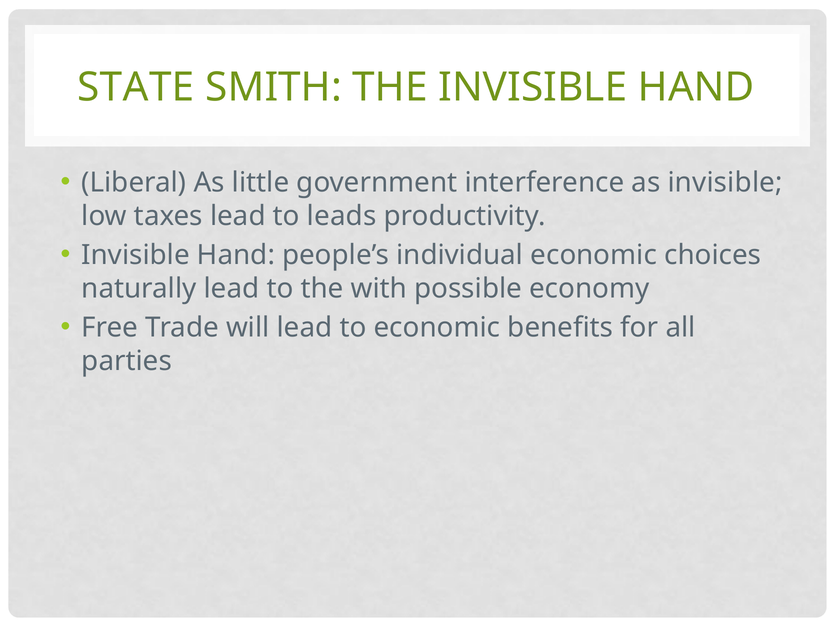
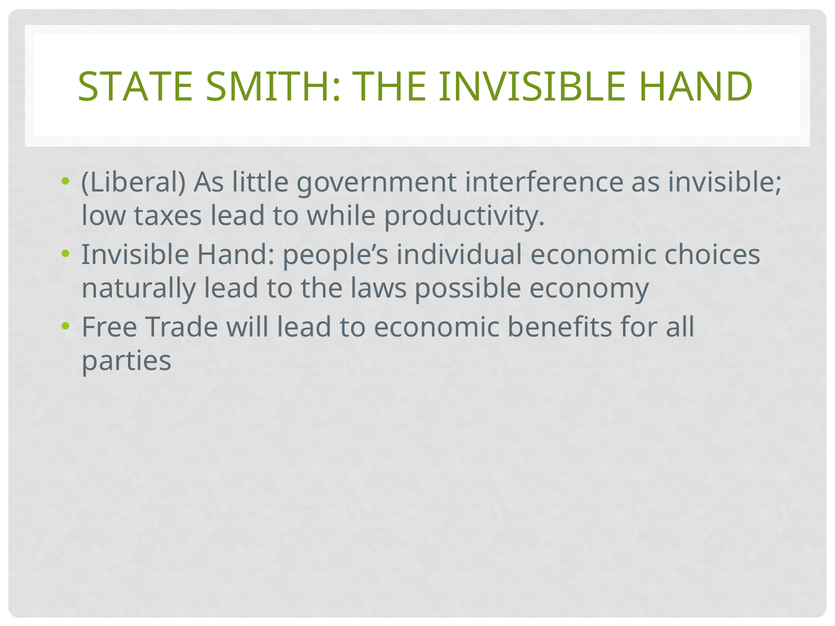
leads: leads -> while (342, 216)
with: with -> laws (379, 289)
